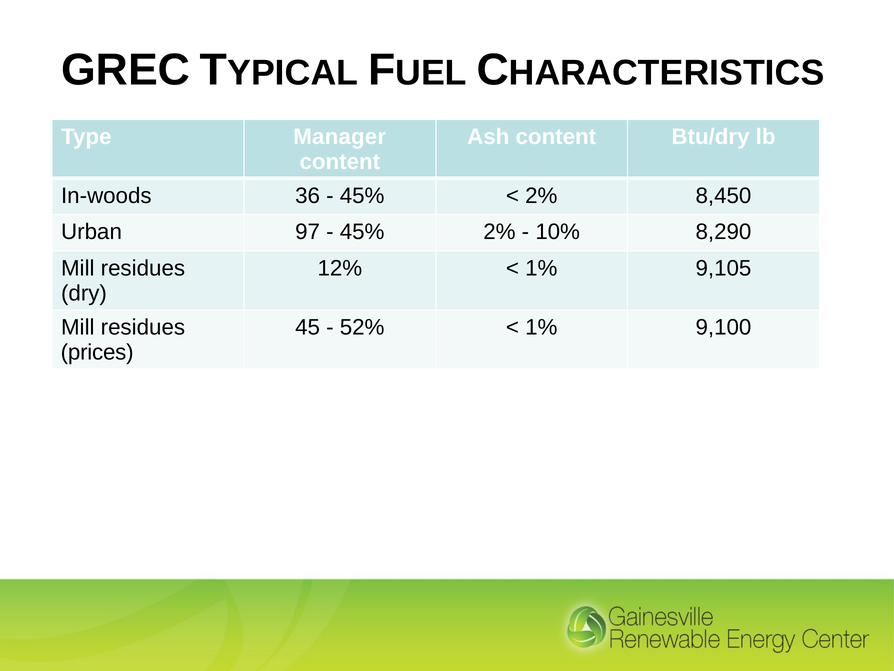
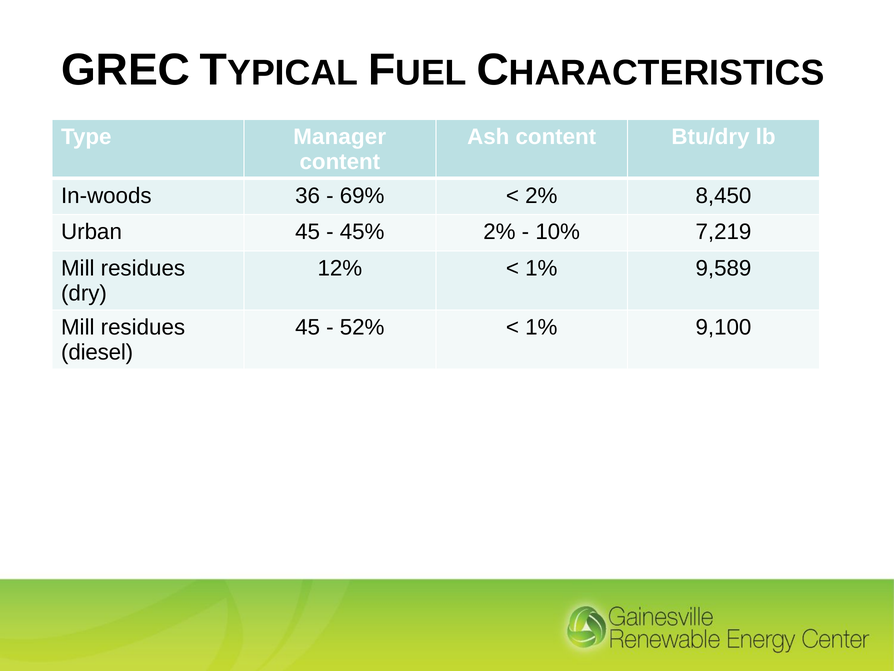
45%: 45% -> 69% (362, 196)
Urban 97: 97 -> 45 (308, 232)
8,290: 8,290 -> 7,219 (723, 232)
9,105: 9,105 -> 9,589 (723, 268)
prices: prices -> diesel (97, 352)
